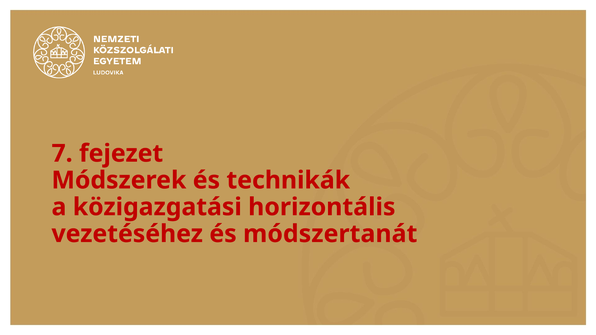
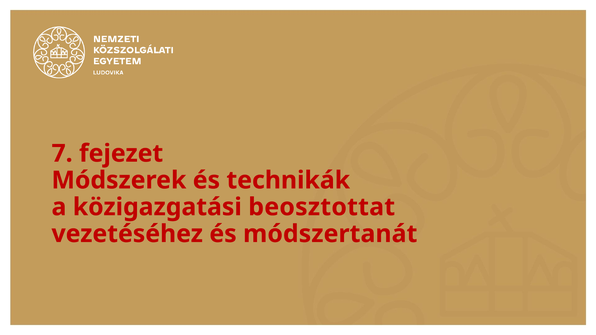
horizontális: horizontális -> beosztottat (322, 207)
